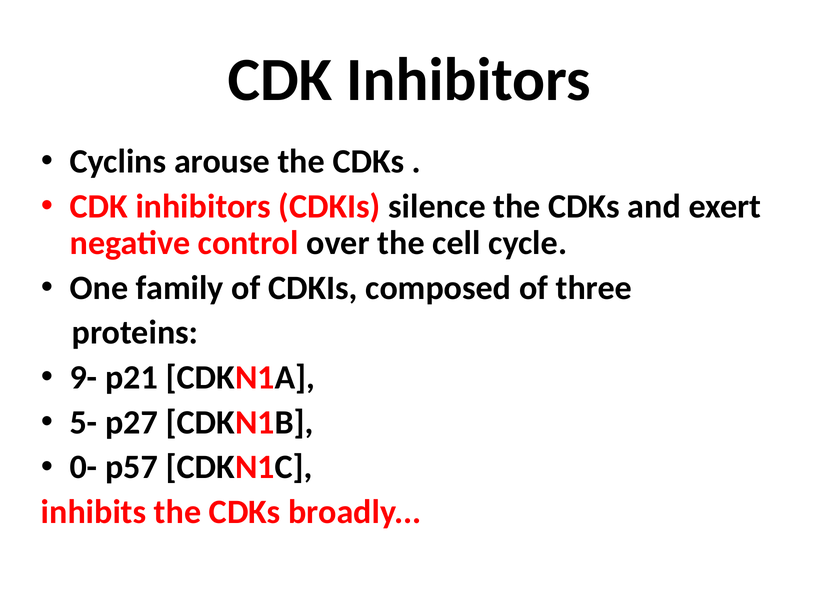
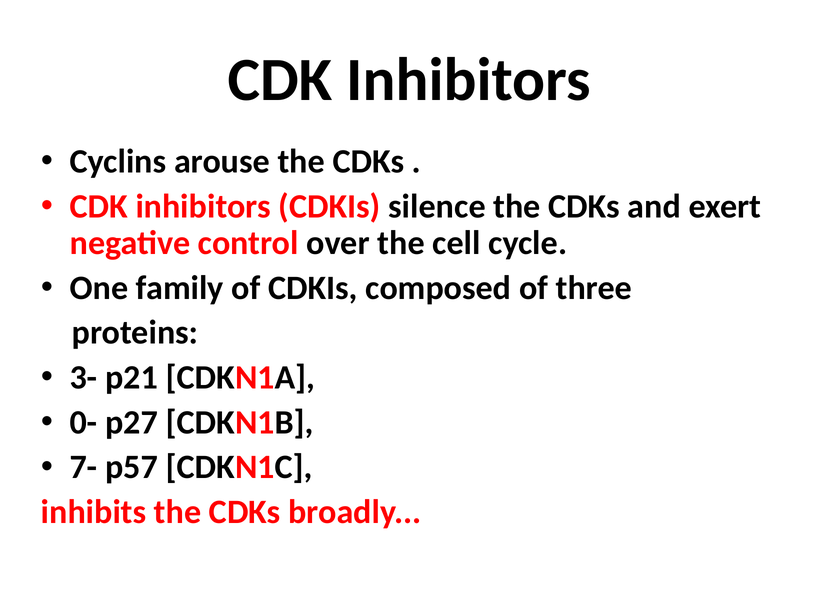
9-: 9- -> 3- (84, 378)
5-: 5- -> 0- (84, 422)
0-: 0- -> 7- (84, 467)
